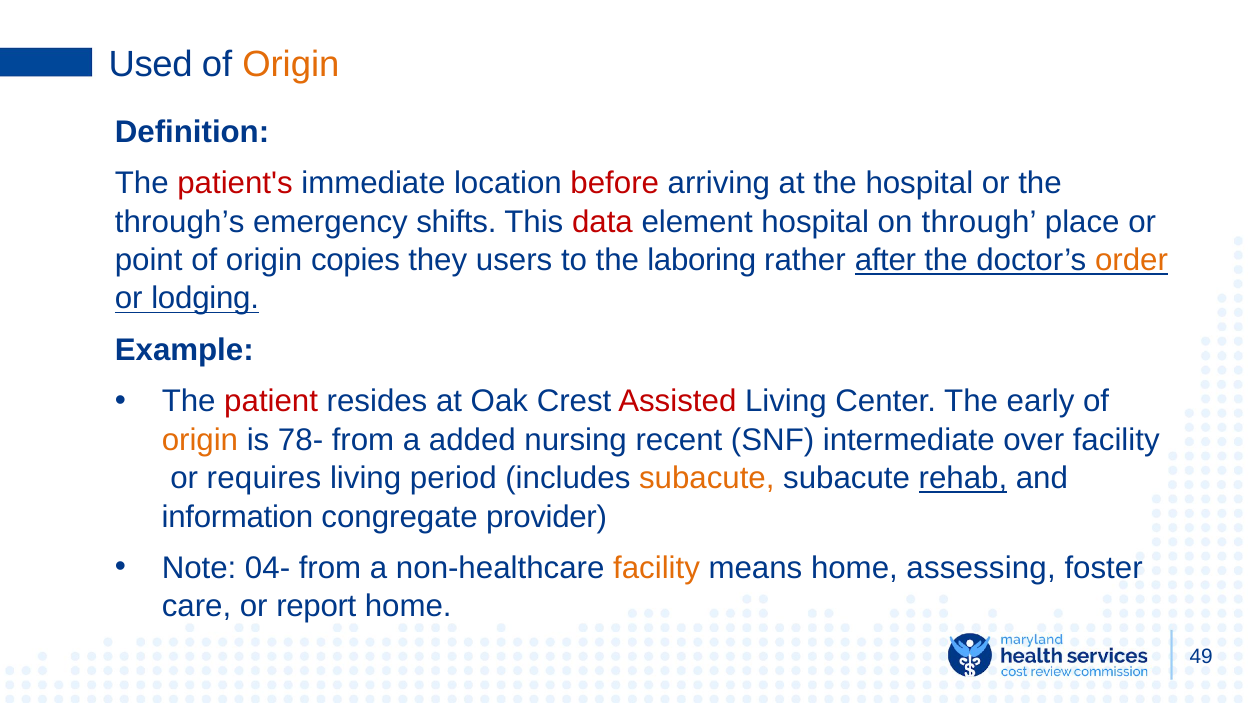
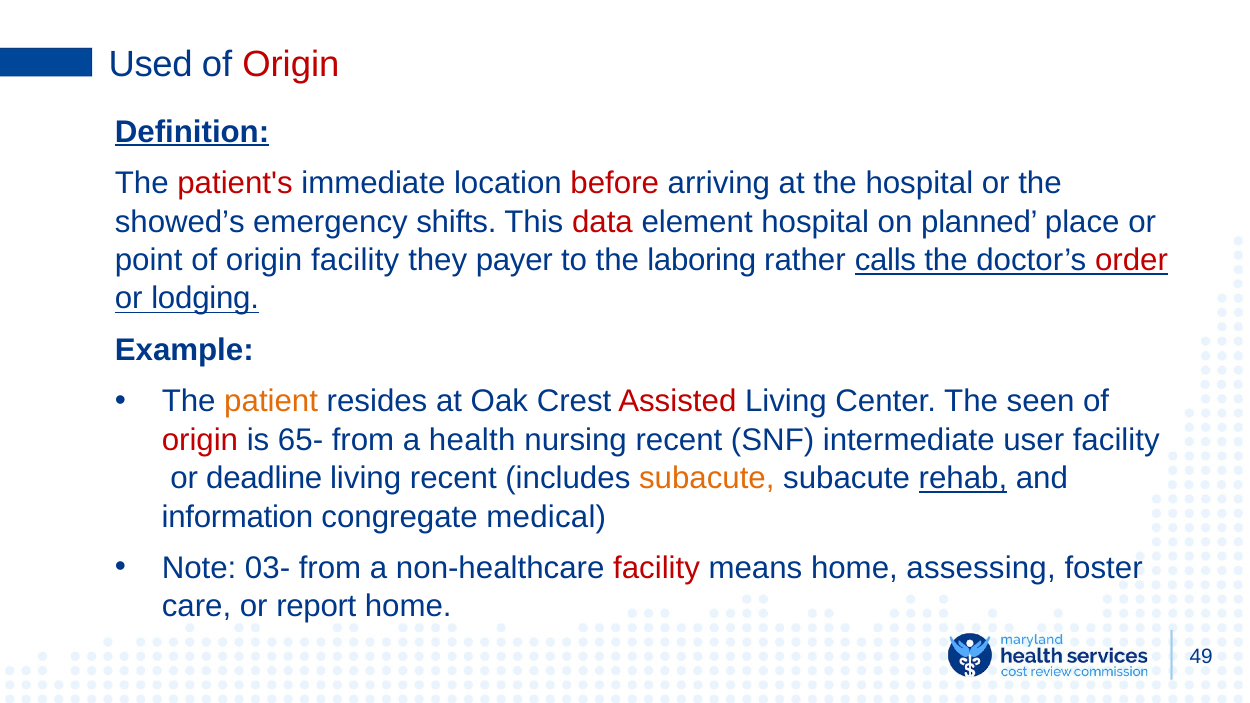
Origin colour: orange -> red (291, 65)
Definition underline: none -> present (192, 132)
through’s: through’s -> showed’s (180, 222)
through: through -> planned (979, 222)
origin copies: copies -> facility (355, 260)
users: users -> payer (514, 260)
after: after -> calls (885, 260)
order colour: orange -> red (1131, 260)
patient colour: red -> orange (271, 401)
early: early -> seen (1041, 401)
origin colour: orange -> red (200, 440)
78-: 78- -> 65- (301, 440)
added: added -> health (472, 440)
over: over -> user (1034, 440)
requires: requires -> deadline (264, 478)
living period: period -> recent (453, 478)
provider: provider -> medical (546, 517)
04-: 04- -> 03- (268, 568)
facility colour: orange -> red (657, 568)
